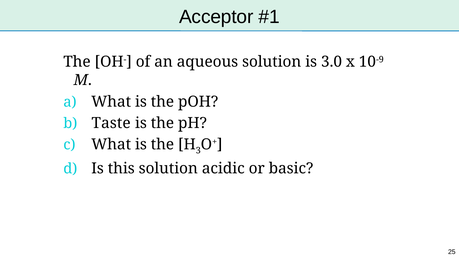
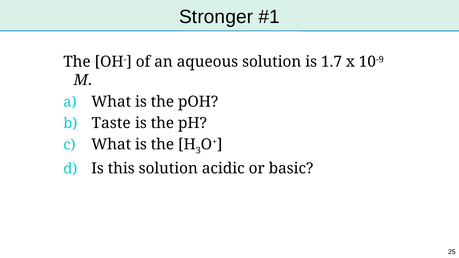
Acceptor: Acceptor -> Stronger (216, 17)
3.0: 3.0 -> 1.7 (332, 62)
